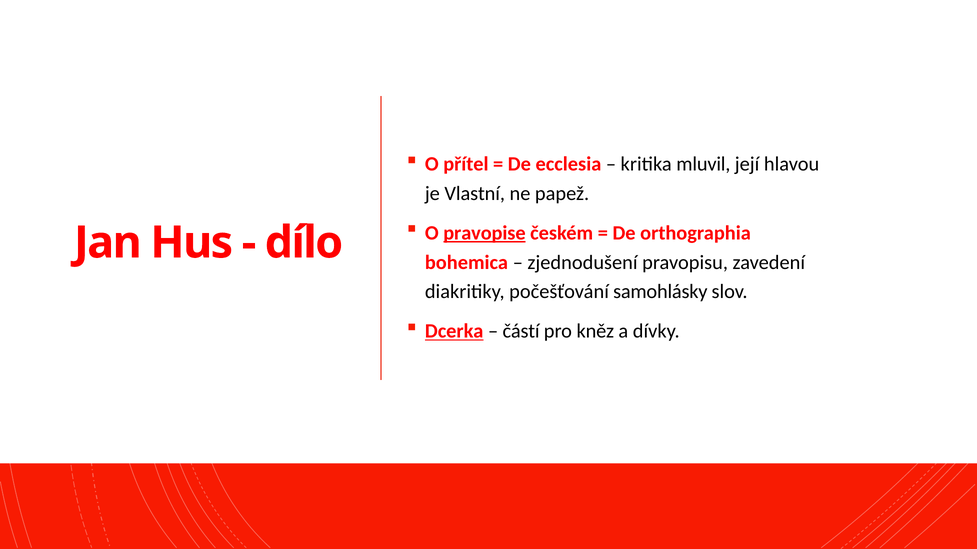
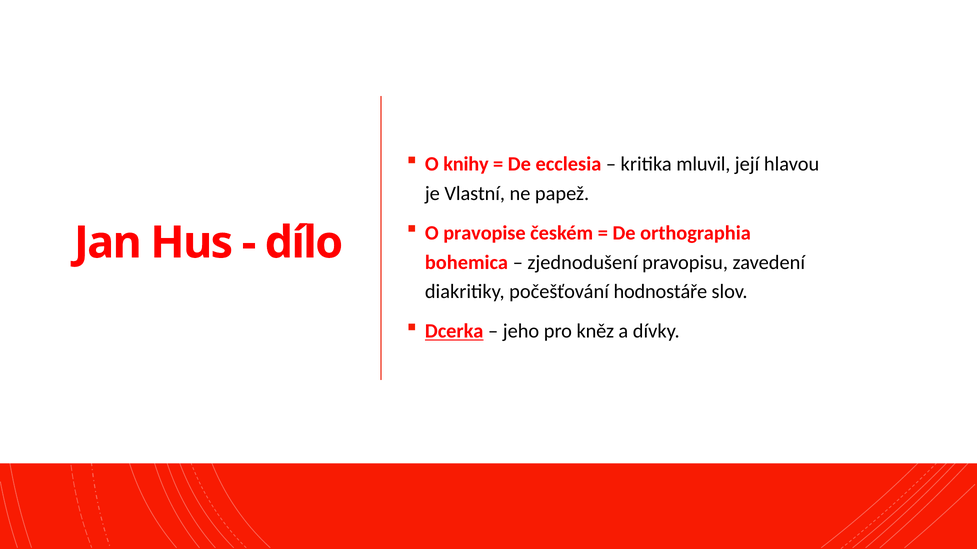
přítel: přítel -> knihy (466, 164)
pravopise underline: present -> none (484, 233)
samohlásky: samohlásky -> hodnostáře (660, 292)
částí: částí -> jeho (521, 331)
